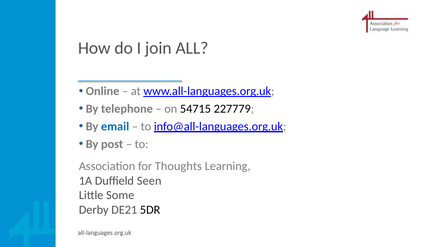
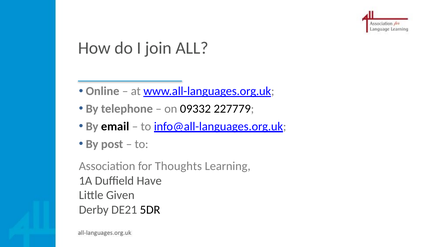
54715: 54715 -> 09332 (195, 109)
email colour: blue -> black (115, 127)
Seen: Seen -> Have (149, 181)
Some: Some -> Given (120, 196)
